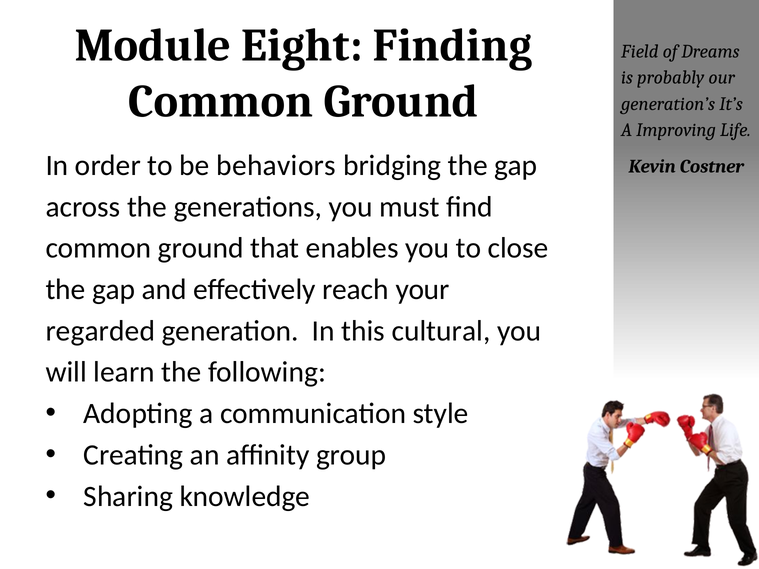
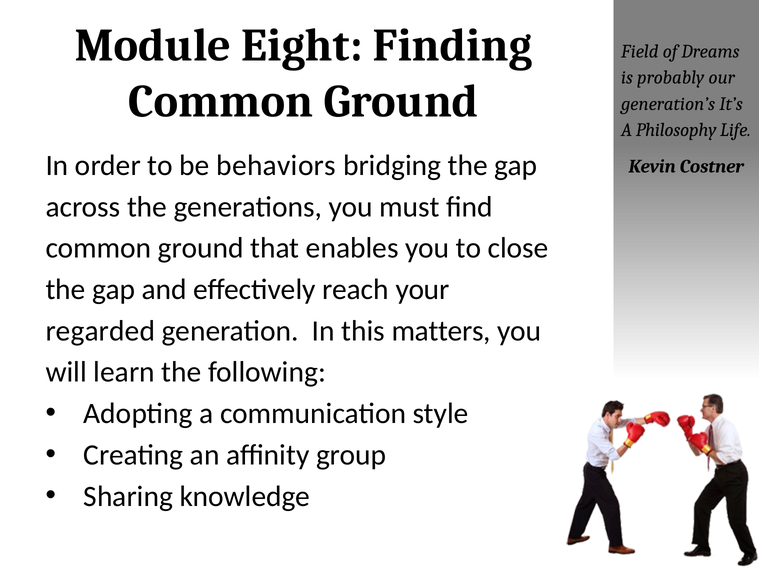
Improving: Improving -> Philosophy (676, 130)
cultural: cultural -> matters (441, 331)
